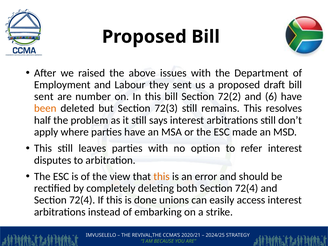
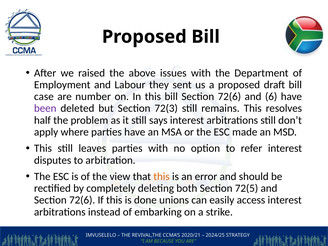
sent: sent -> case (44, 97)
bill Section 72(2: 72(2 -> 72(6 (229, 97)
been colour: orange -> purple (45, 108)
both Section 72(4: 72(4 -> 72(5 (247, 188)
72(4: 72(4 -> 72(6 (82, 200)
